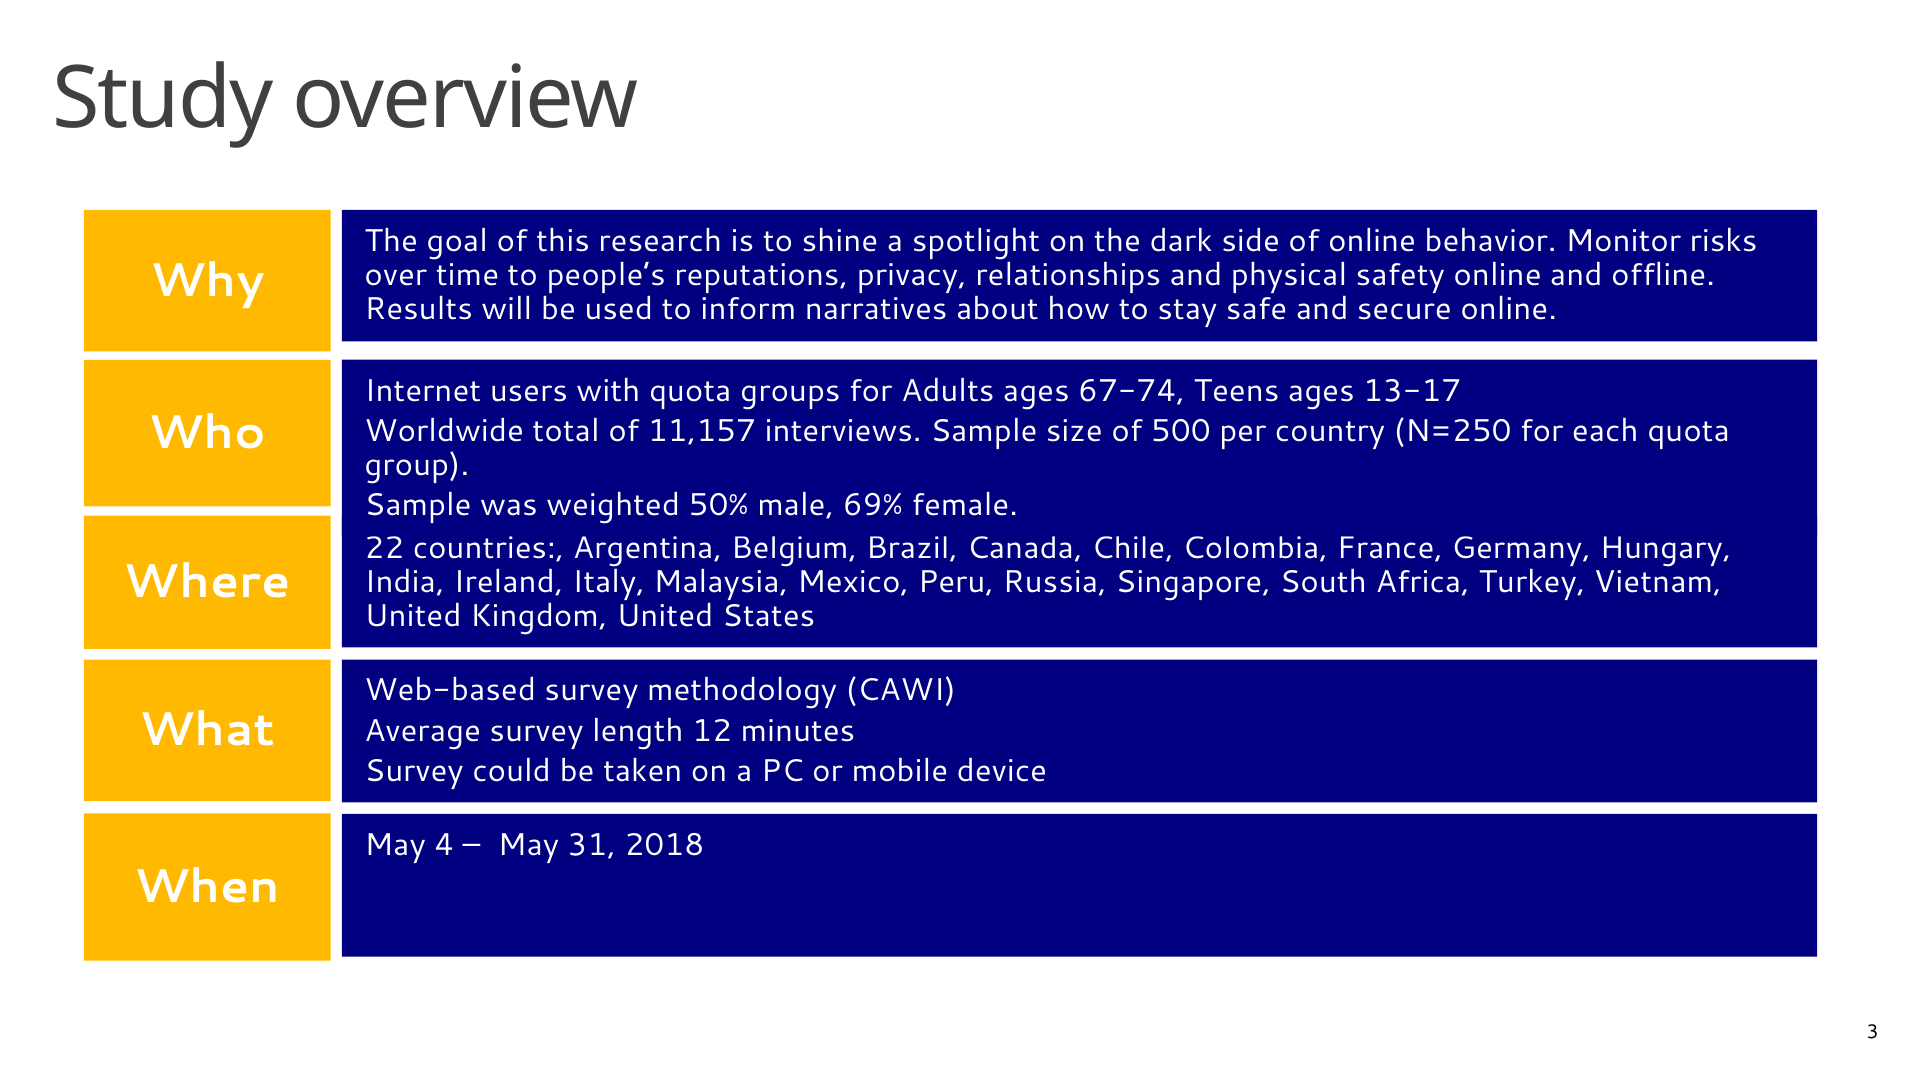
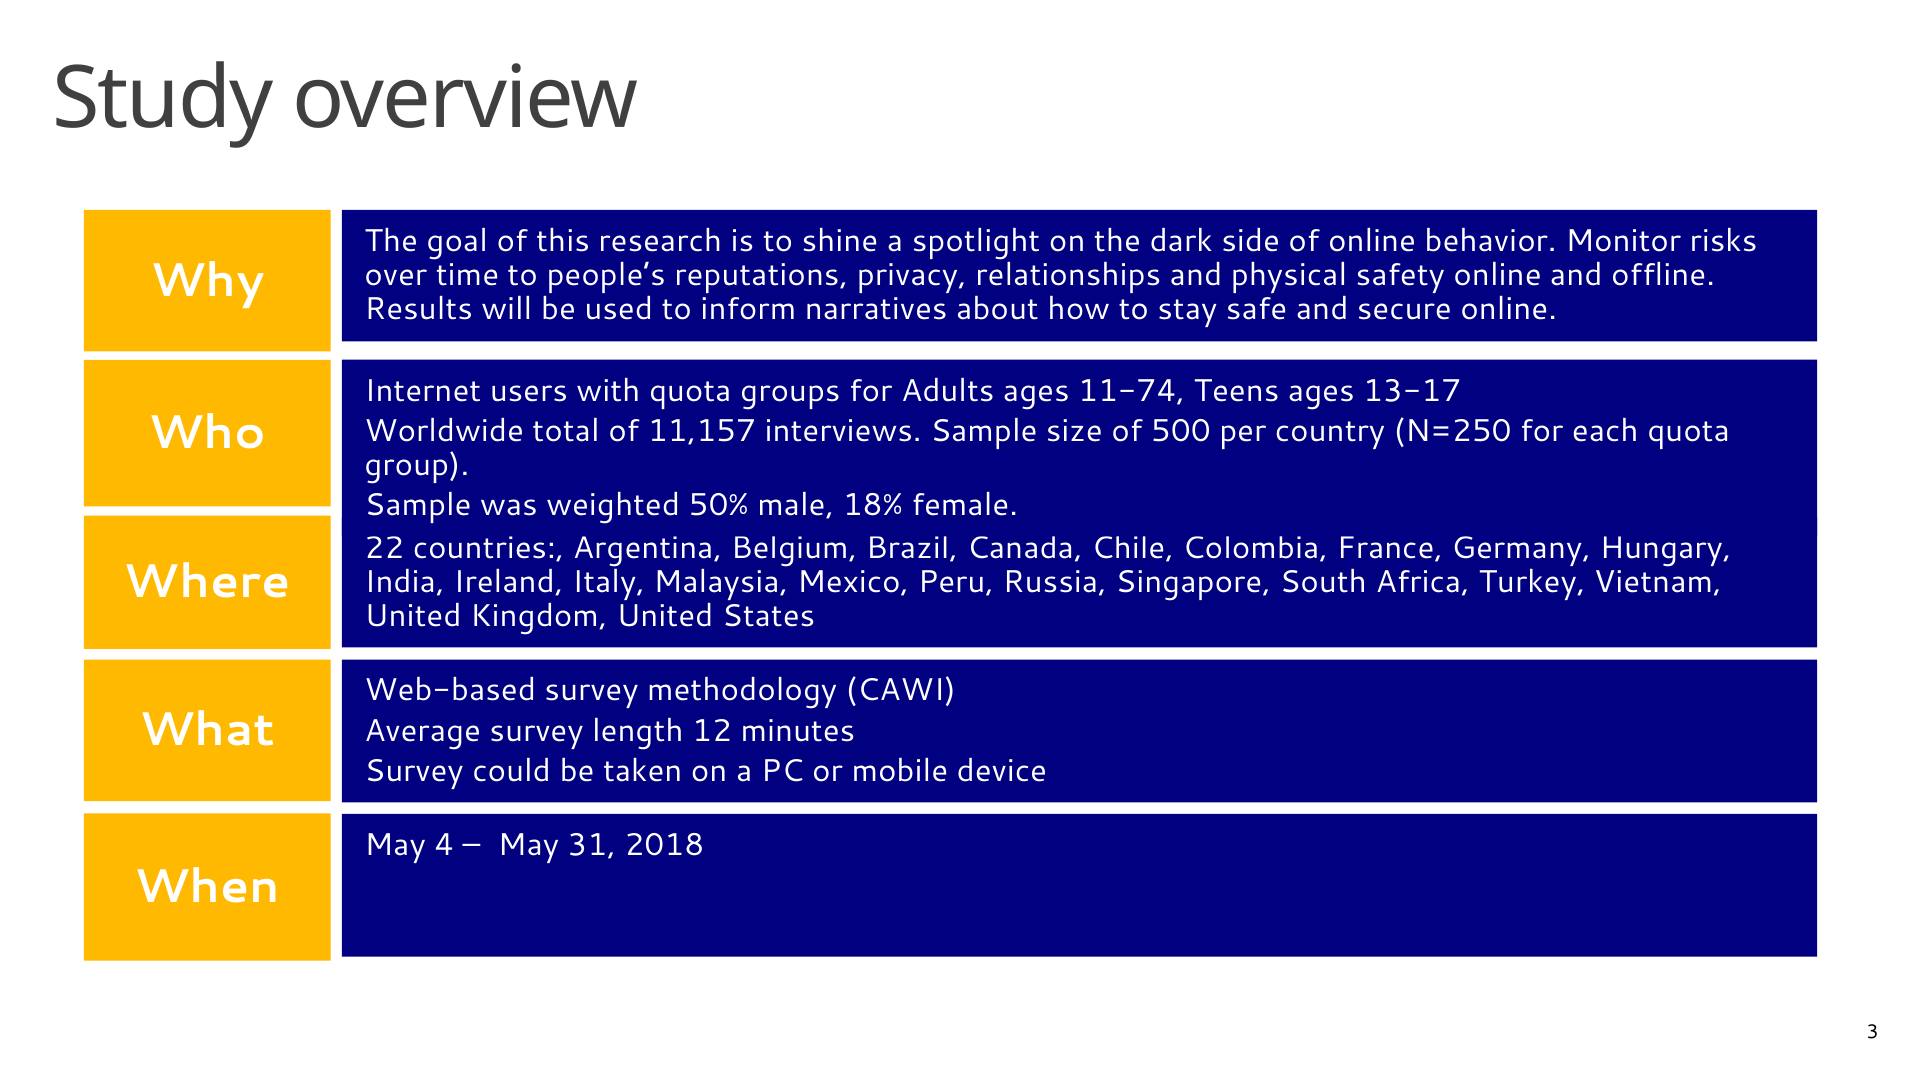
67-74: 67-74 -> 11-74 (1132, 390)
69%: 69% -> 18% (873, 505)
